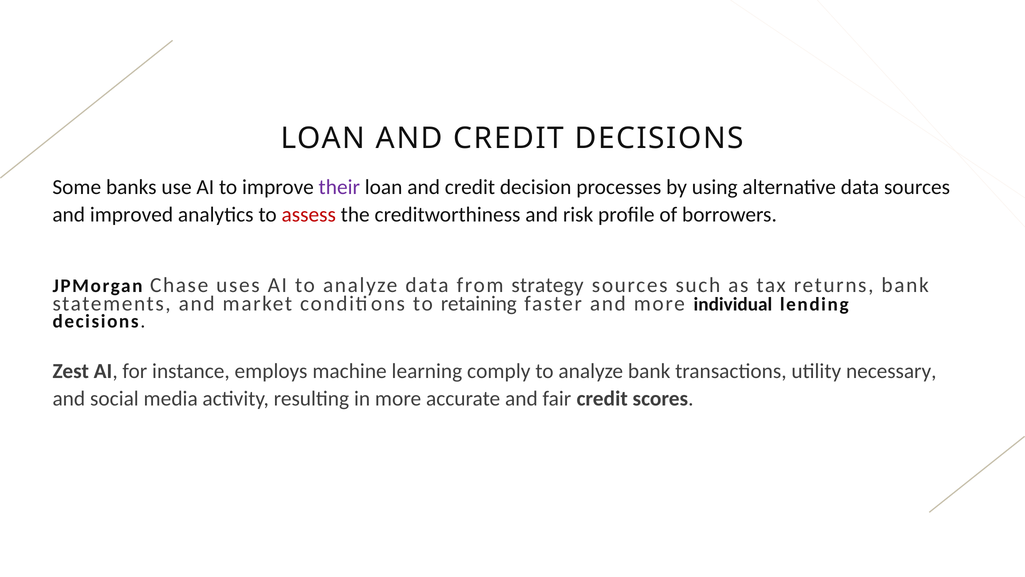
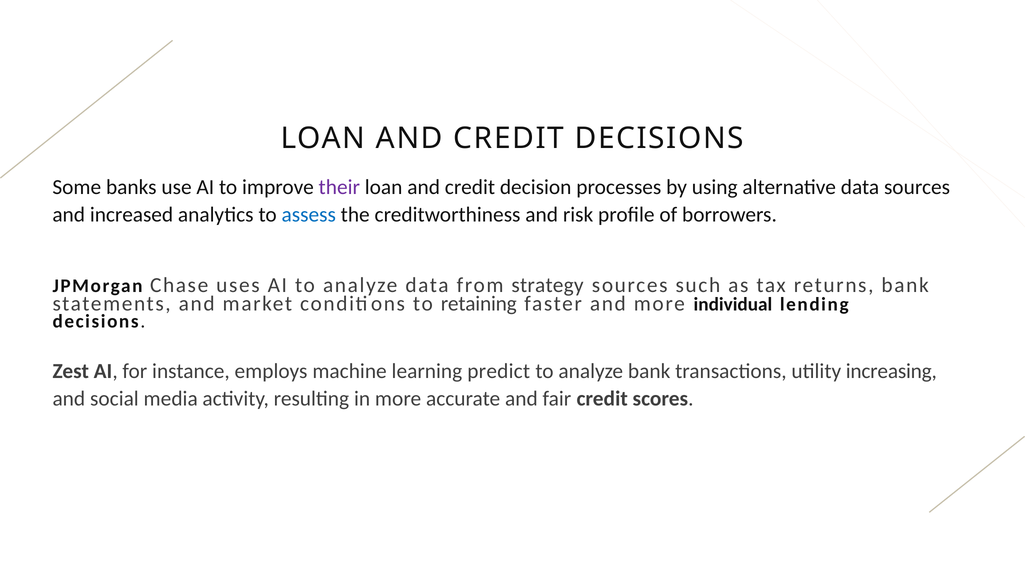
improved: improved -> increased (132, 214)
assess colour: red -> blue (309, 214)
comply: comply -> predict (499, 371)
necessary: necessary -> increasing (891, 371)
